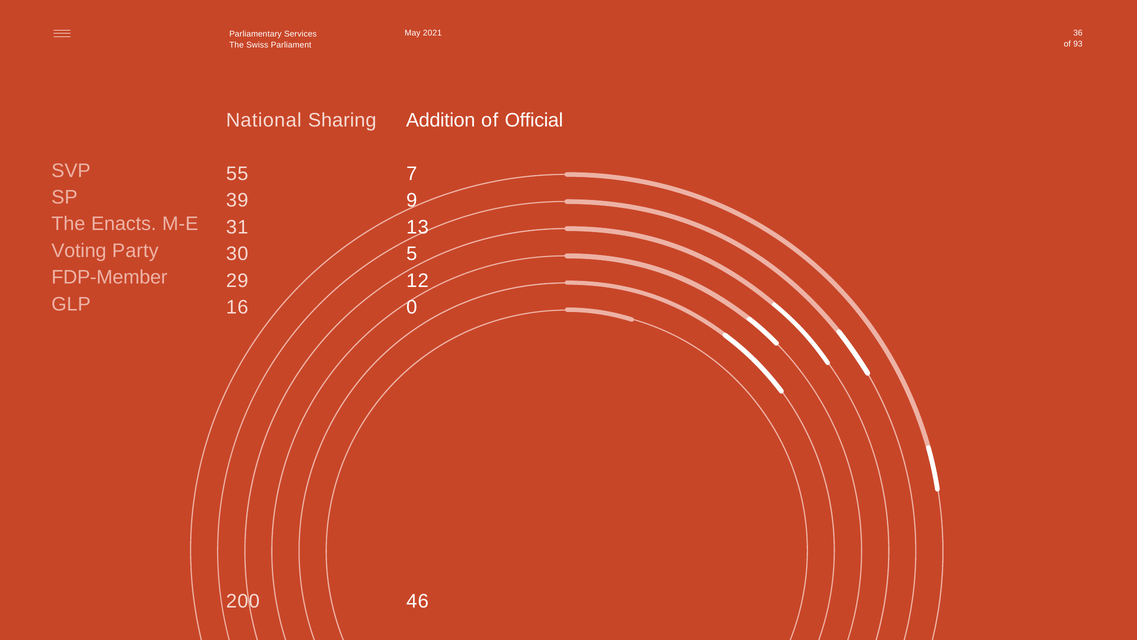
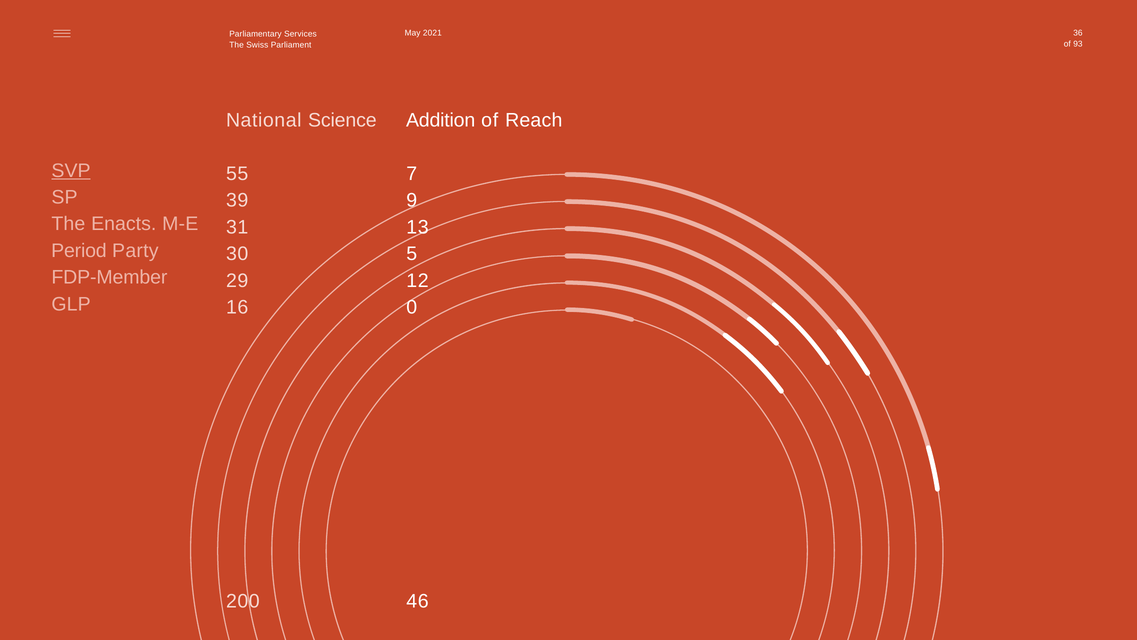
Sharing: Sharing -> Science (342, 120)
Official: Official -> Reach (534, 120)
SVP underline: none -> present (71, 170)
Voting: Voting -> Period (79, 251)
